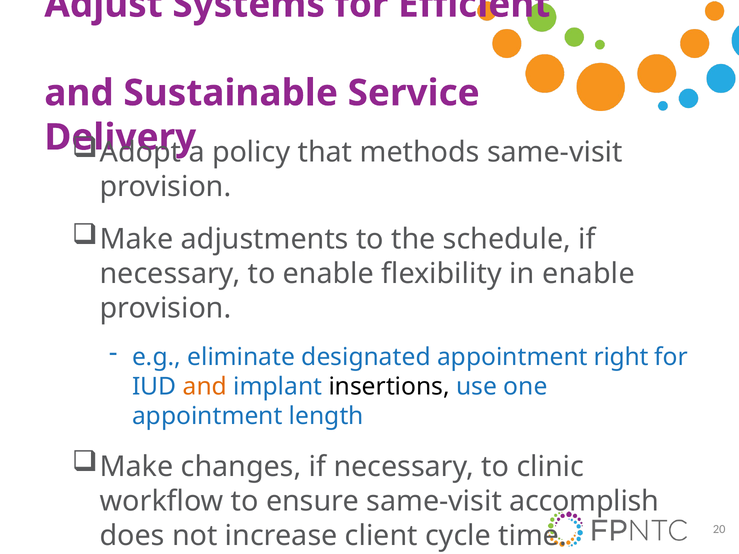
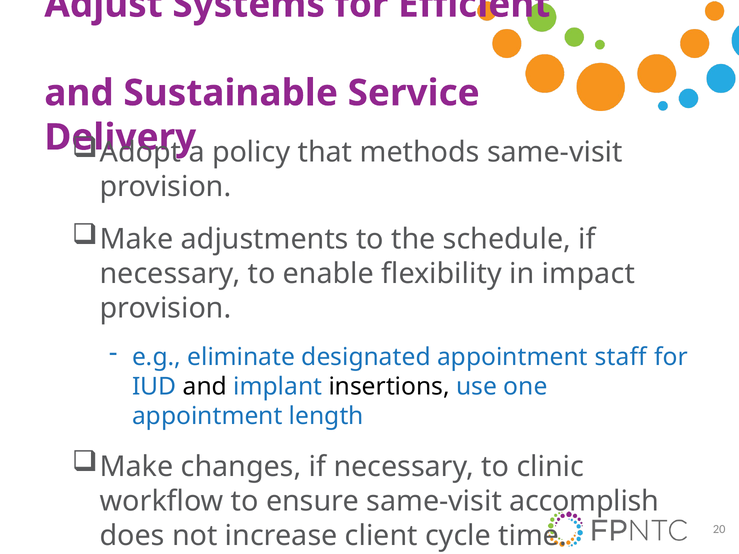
in enable: enable -> impact (589, 274)
right: right -> staff (621, 357)
and colour: orange -> black (205, 387)
